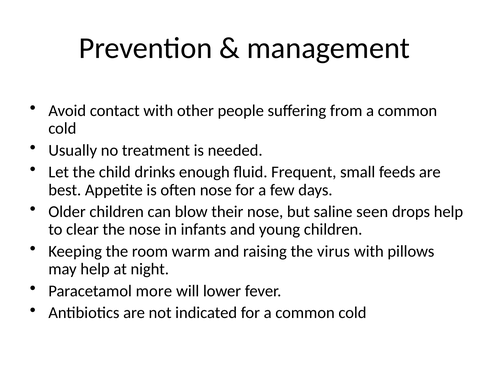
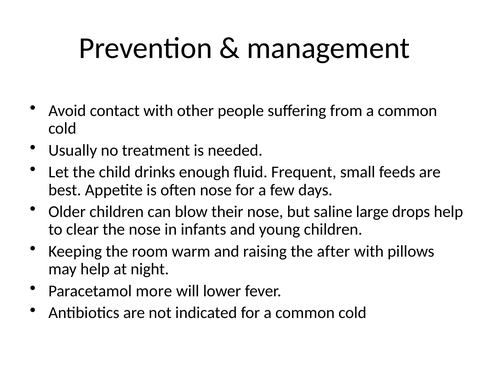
seen: seen -> large (372, 212)
virus: virus -> after (333, 251)
